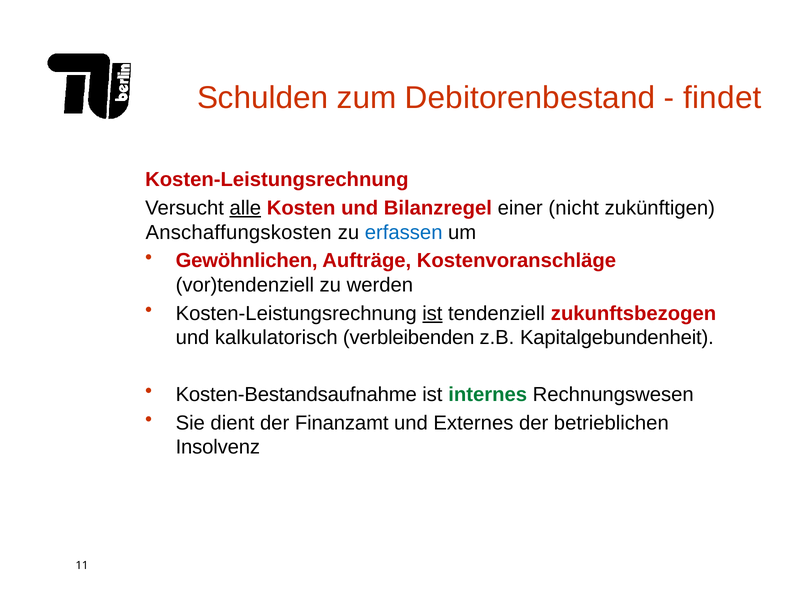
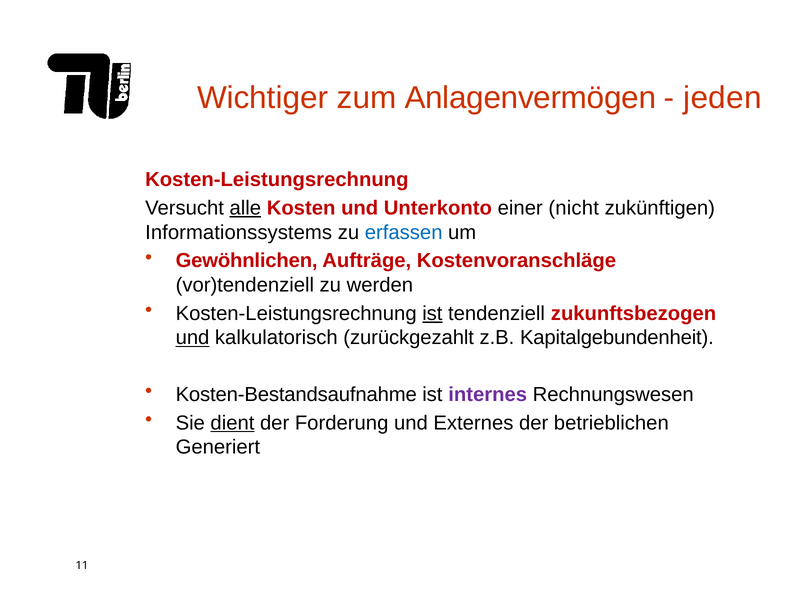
Schulden: Schulden -> Wichtiger (263, 98)
Debitorenbestand: Debitorenbestand -> Anlagenvermögen (530, 98)
findet: findet -> jeden (722, 98)
Bilanzregel: Bilanzregel -> Unterkonto (438, 208)
Anschaffungskosten: Anschaffungskosten -> Informationssystems (239, 232)
und underline: none -> present (193, 338)
verbleibenden: verbleibenden -> zurückgezahlt (409, 338)
internes colour: green -> purple (488, 395)
dient underline: none -> present (232, 423)
Finanzamt: Finanzamt -> Forderung (342, 423)
Insolvenz: Insolvenz -> Generiert (218, 447)
